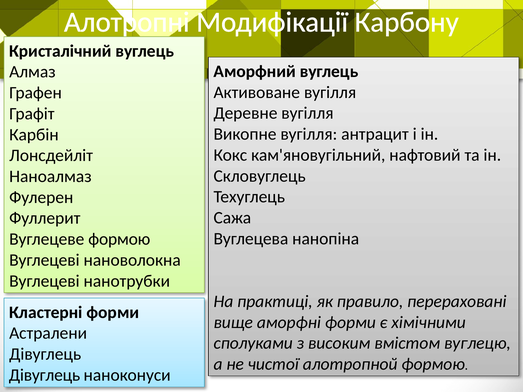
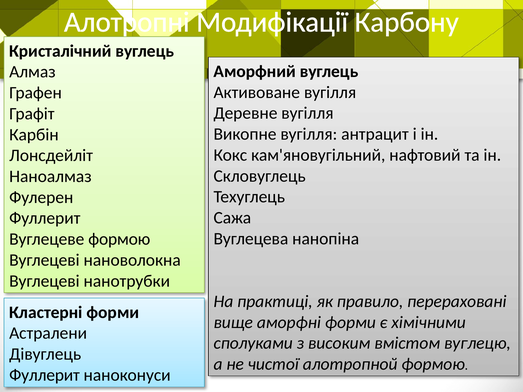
Дівуглець: Дівуглець -> Фуллерит (45, 375)
